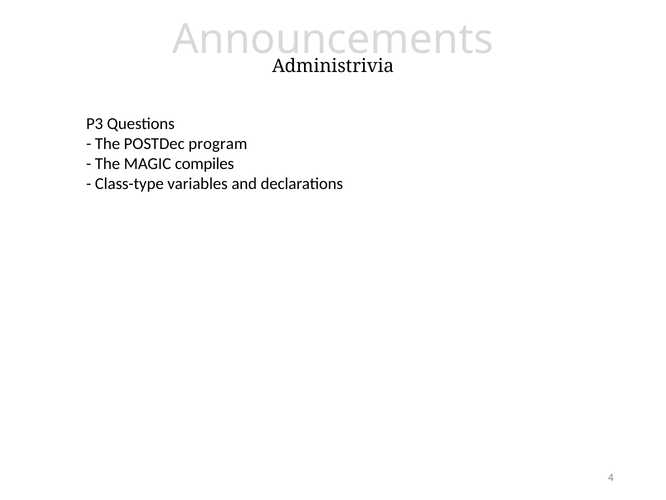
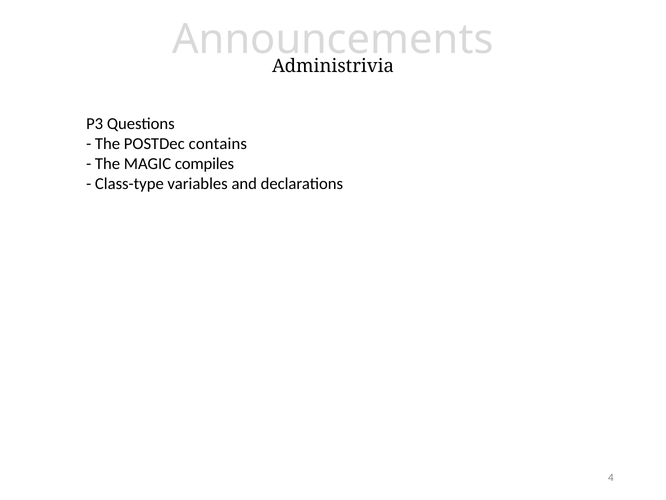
program: program -> contains (218, 144)
